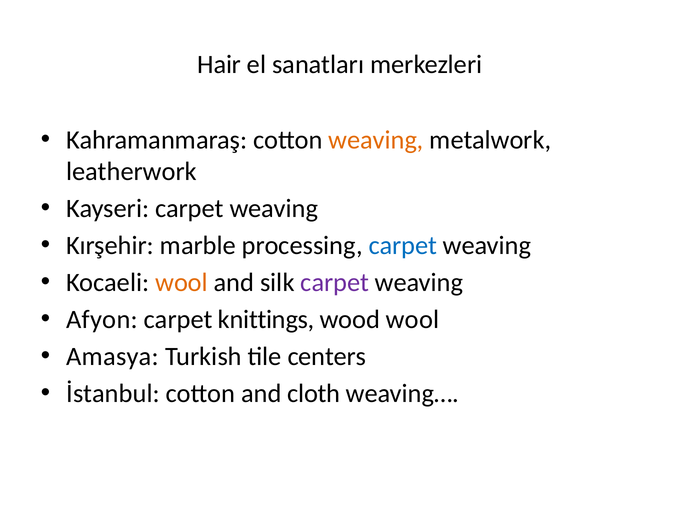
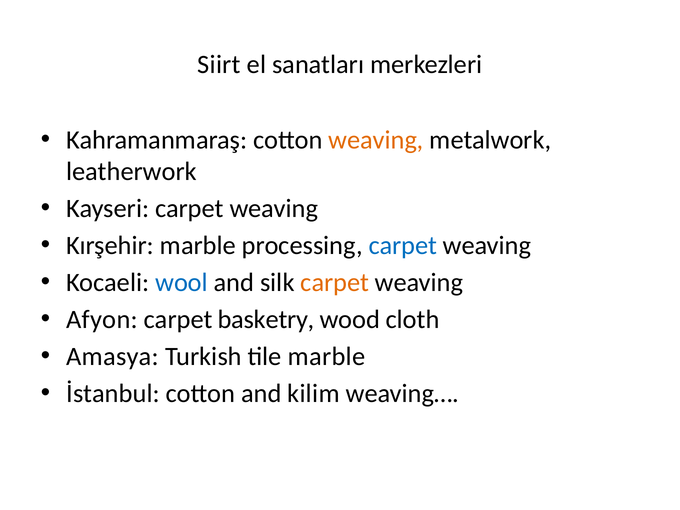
Hair: Hair -> Siirt (219, 65)
wool colour: orange -> blue (182, 283)
carpet colour: purple -> orange (335, 283)
knittings: knittings -> basketry (266, 320)
wood wool: wool -> cloth (413, 320)
tile centers: centers -> marble (326, 357)
cloth: cloth -> kilim (313, 394)
